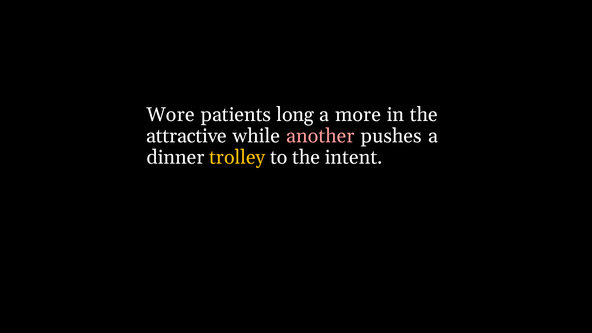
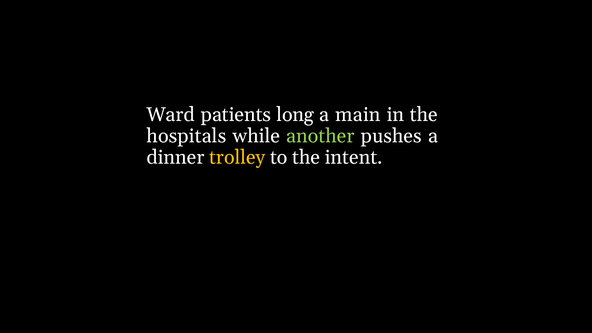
Wore: Wore -> Ward (171, 115)
more: more -> main (358, 115)
attractive: attractive -> hospitals (186, 136)
another colour: pink -> light green (320, 136)
